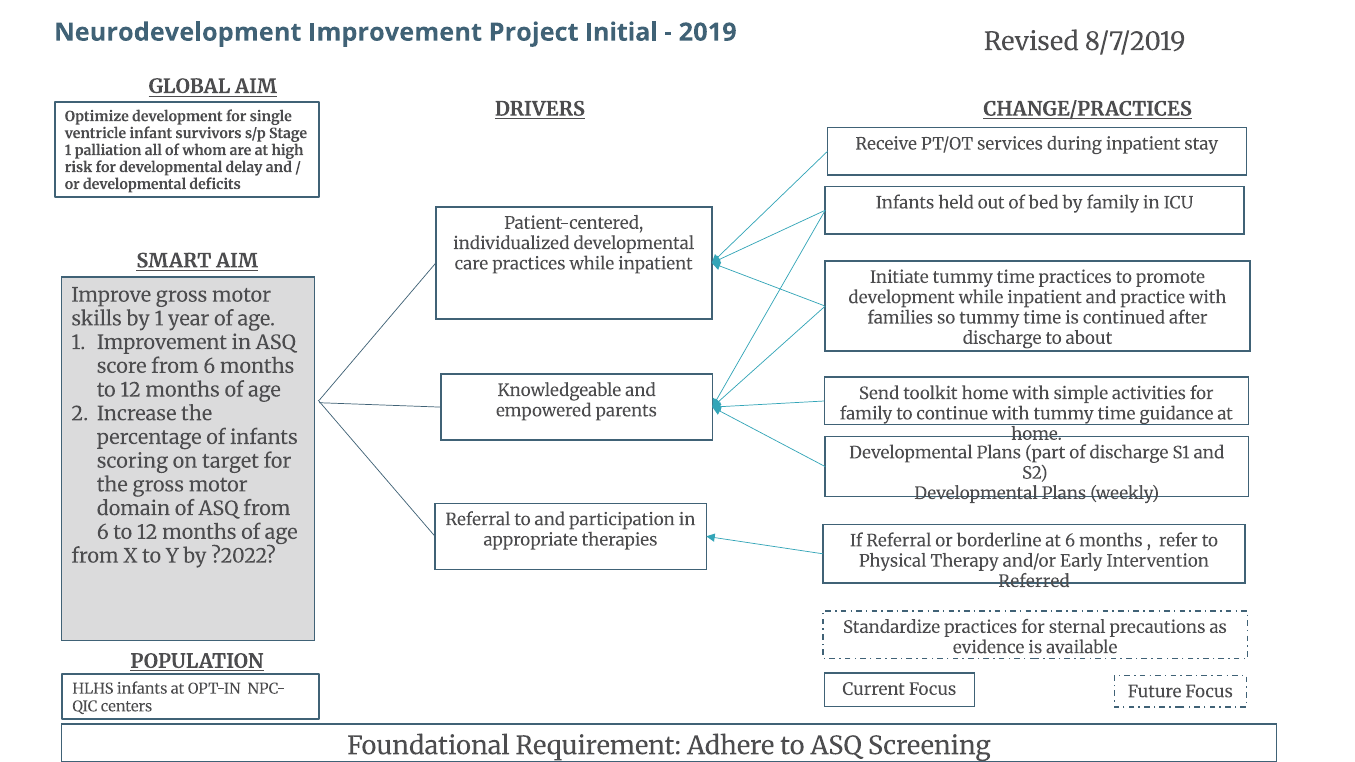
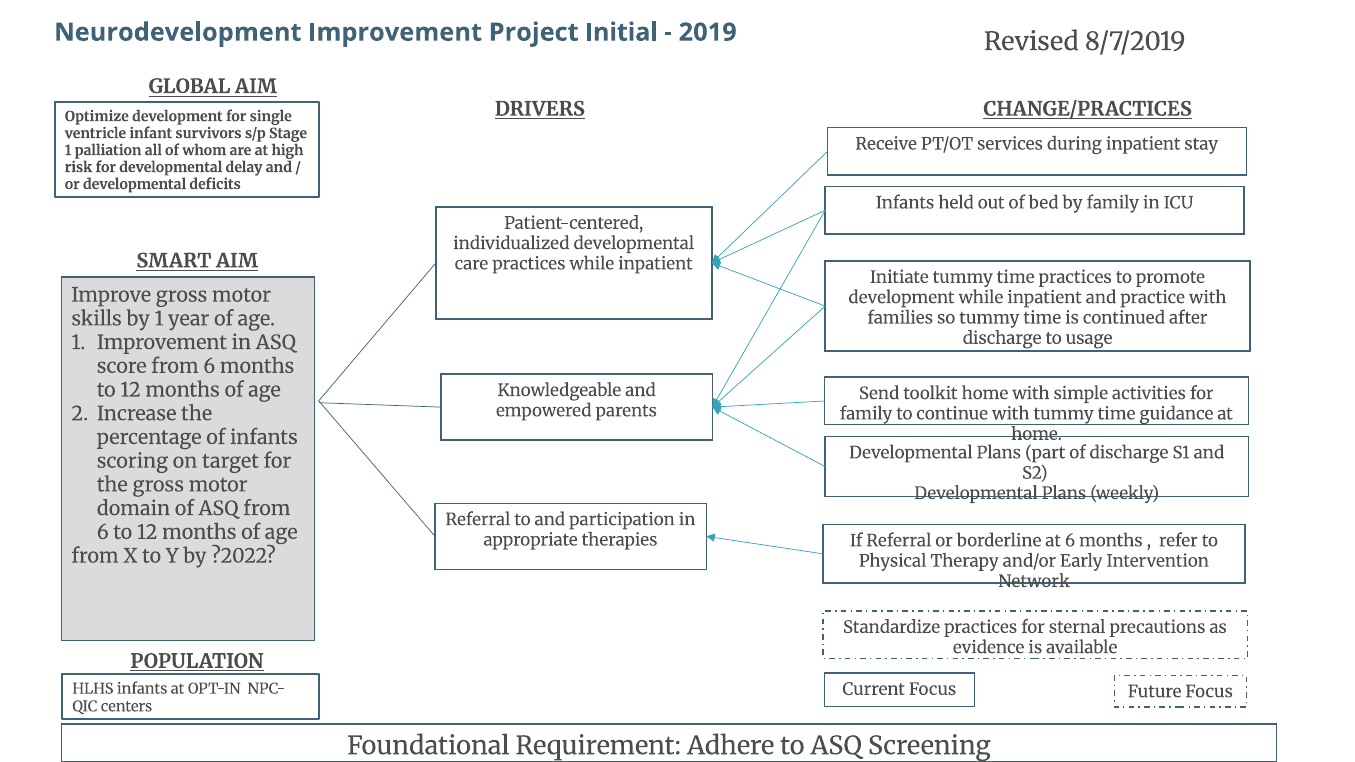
about: about -> usage (1089, 338)
Referred: Referred -> Network (1034, 582)
